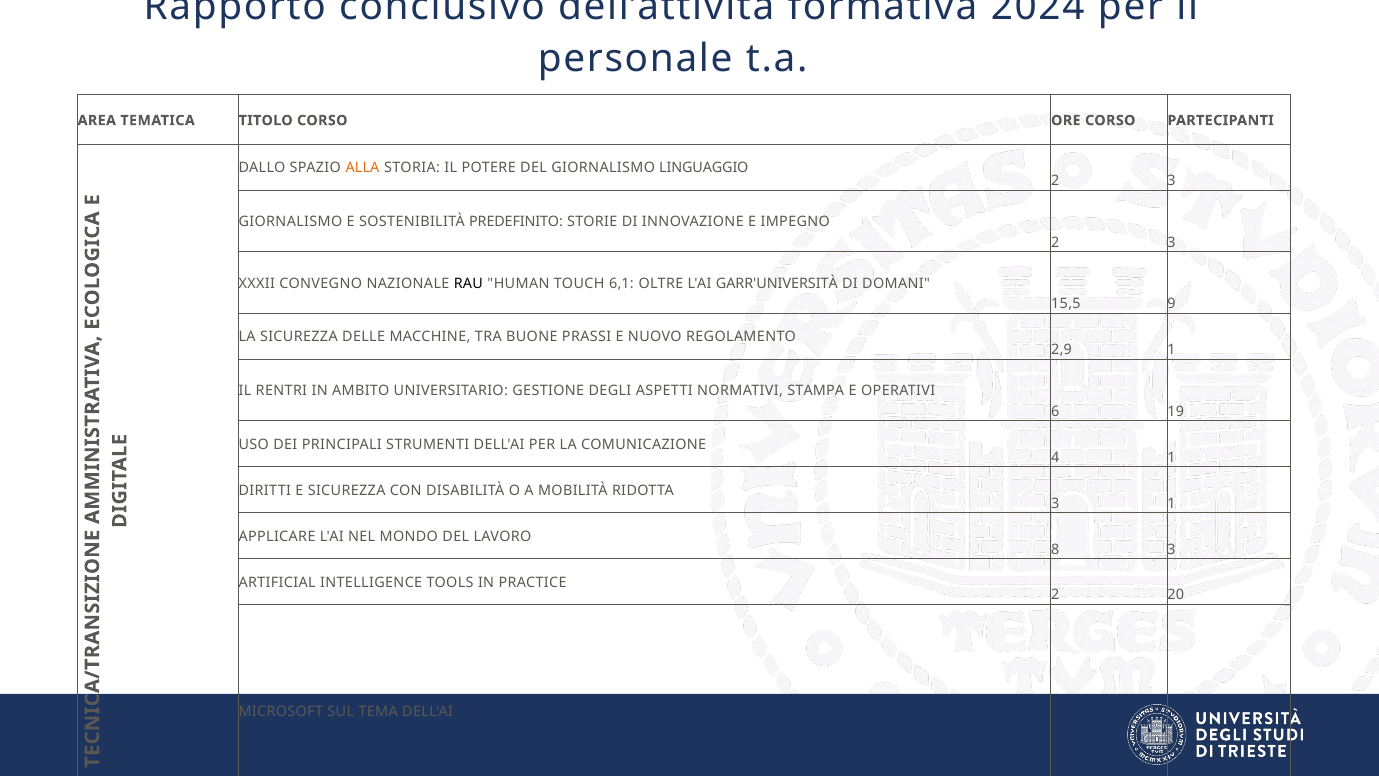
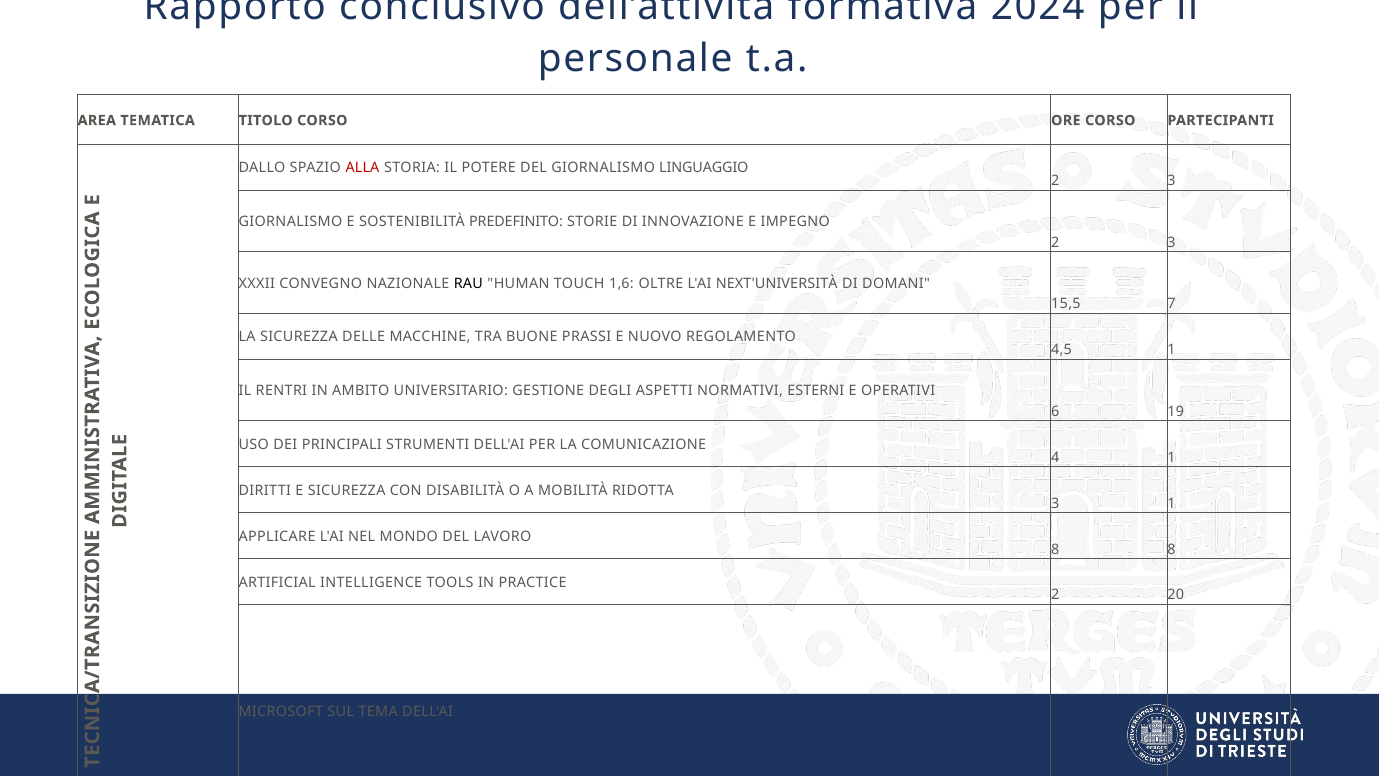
ALLA colour: orange -> red (362, 168)
6,1: 6,1 -> 1,6 (621, 283)
GARR'UNIVERSITÀ: GARR'UNIVERSITÀ -> NEXT'UNIVERSITÀ (777, 283)
9: 9 -> 7 (1172, 304)
2,9: 2,9 -> 4,5 (1062, 350)
STAMPA: STAMPA -> ESTERNI (816, 391)
8 3: 3 -> 8 (1172, 549)
